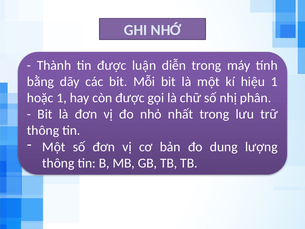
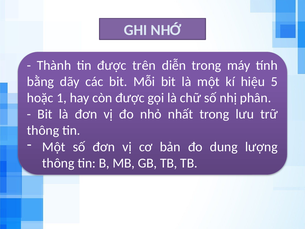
luận: luận -> trên (144, 65)
hiệu 1: 1 -> 5 (274, 82)
